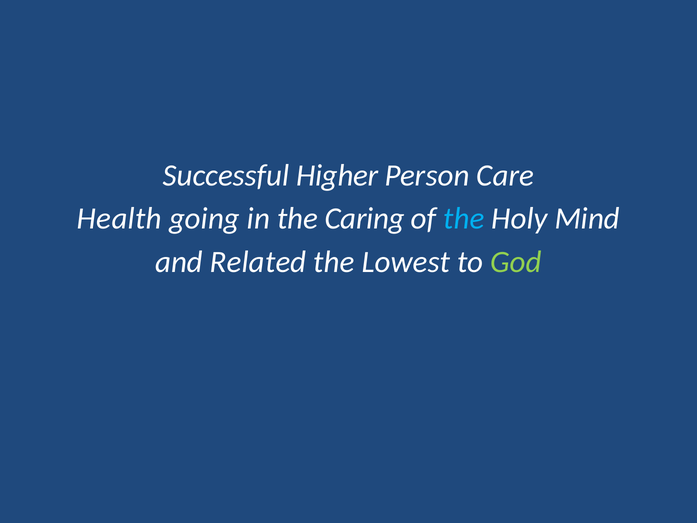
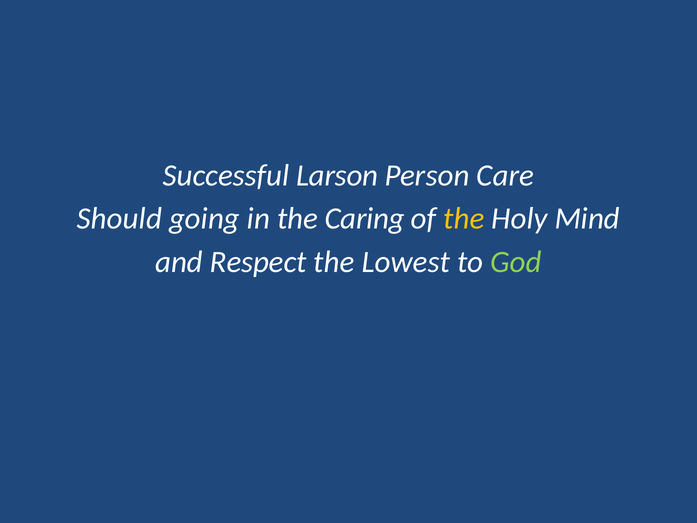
Higher: Higher -> Larson (337, 175)
Health: Health -> Should (119, 219)
the colour: light blue -> yellow (464, 219)
Related: Related -> Respect (258, 262)
